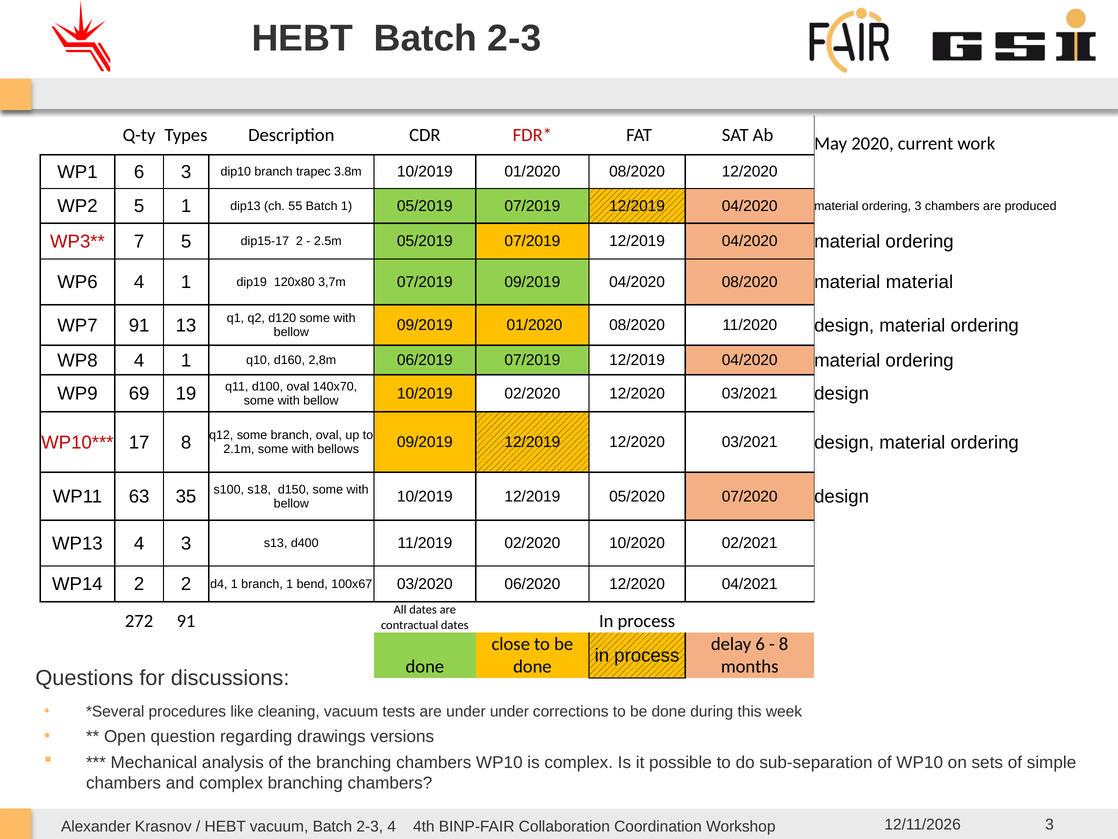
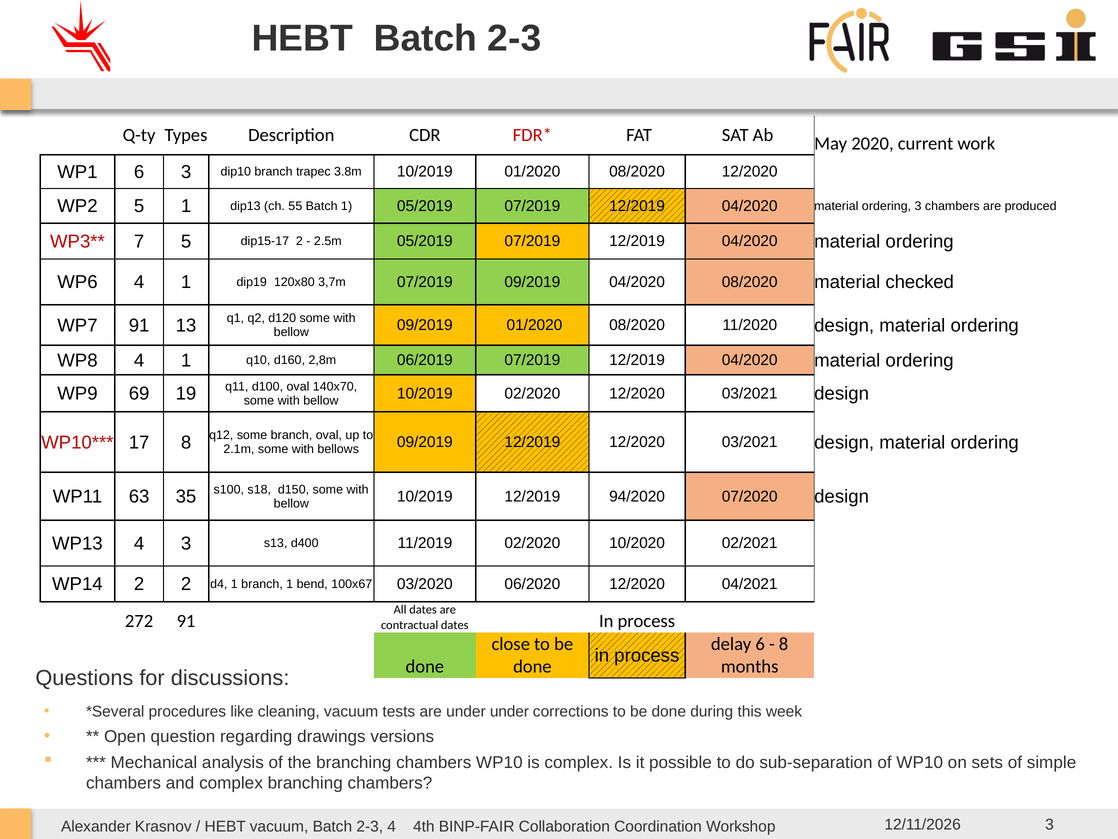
material material: material -> checked (920, 282)
05/2020: 05/2020 -> 94/2020 (637, 496)
